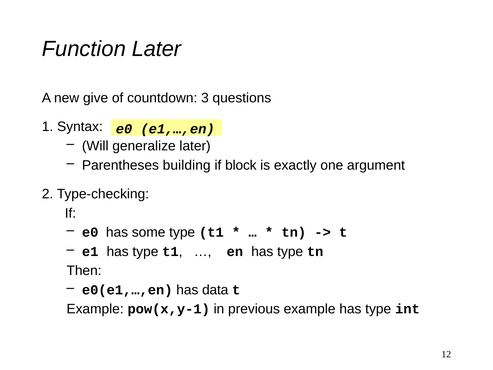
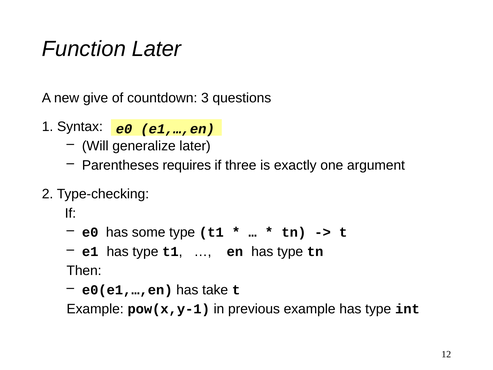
building: building -> requires (187, 165)
block: block -> three (241, 165)
data: data -> take (215, 290)
